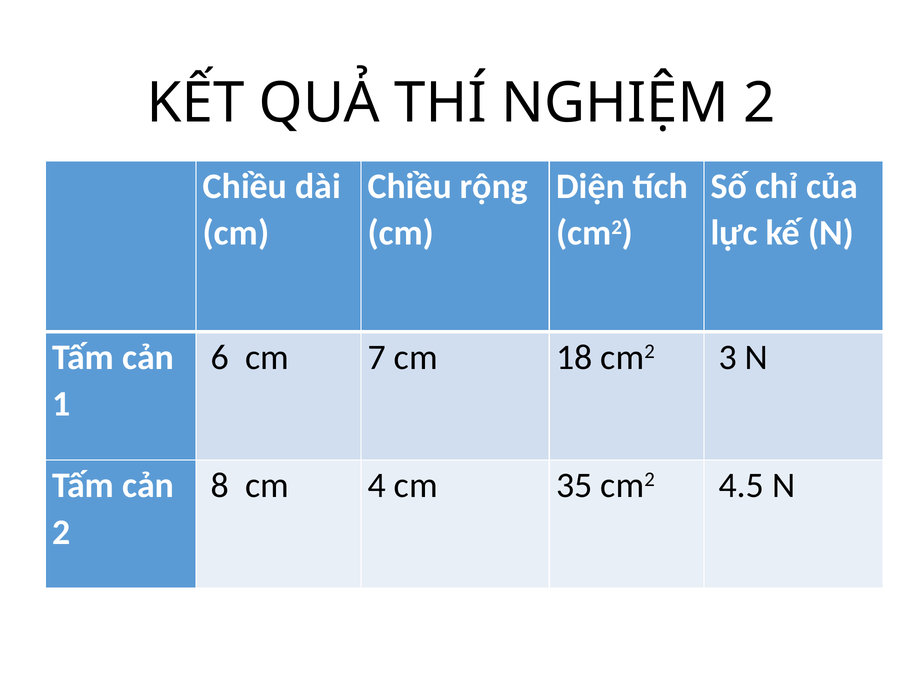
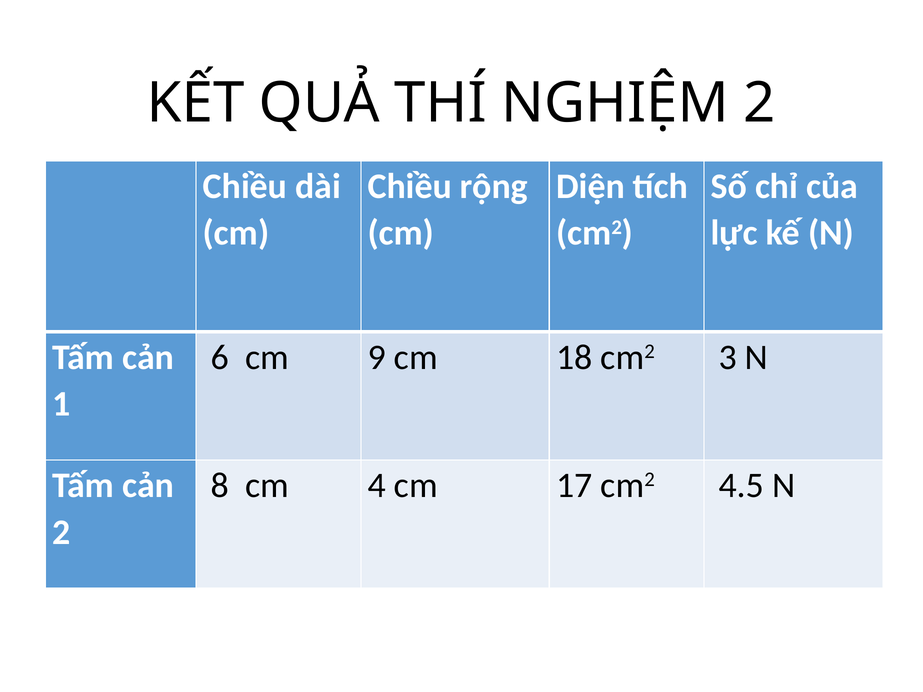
7: 7 -> 9 (377, 357)
35: 35 -> 17 (574, 485)
